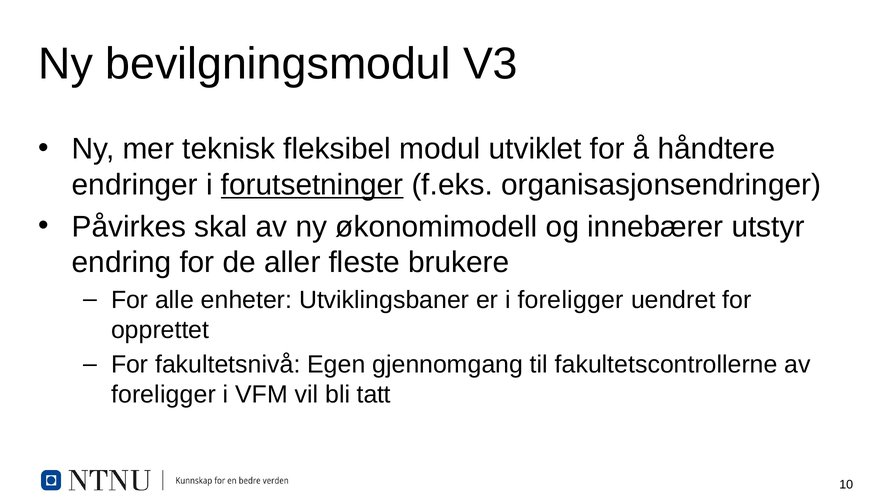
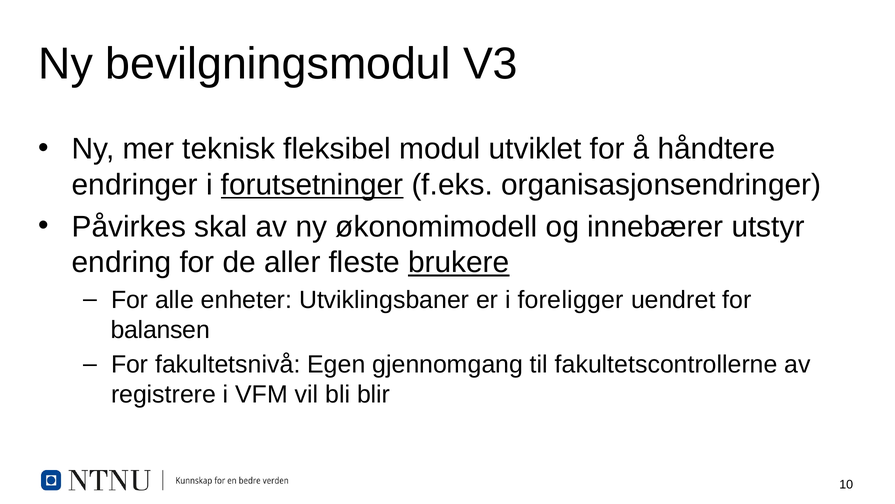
brukere underline: none -> present (459, 262)
opprettet: opprettet -> balansen (160, 330)
foreligger: foreligger -> registrere (164, 394)
tatt: tatt -> blir (374, 394)
